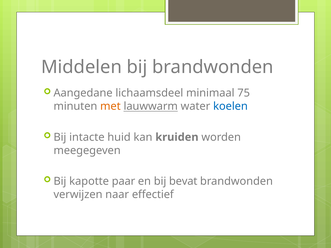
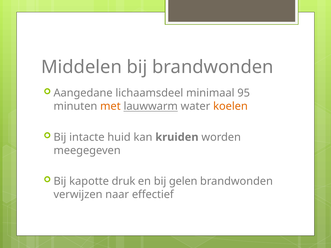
75: 75 -> 95 (244, 93)
koelen colour: blue -> orange (230, 106)
paar: paar -> druk (123, 181)
bevat: bevat -> gelen (183, 181)
